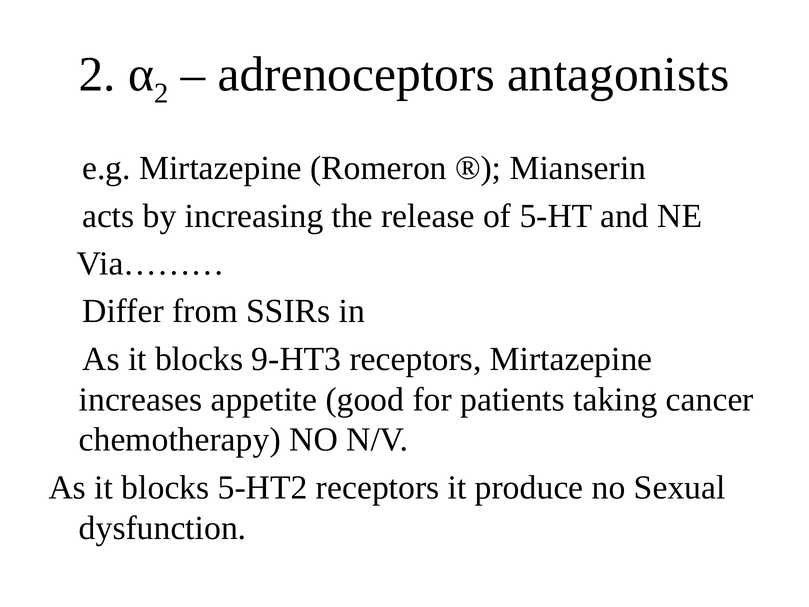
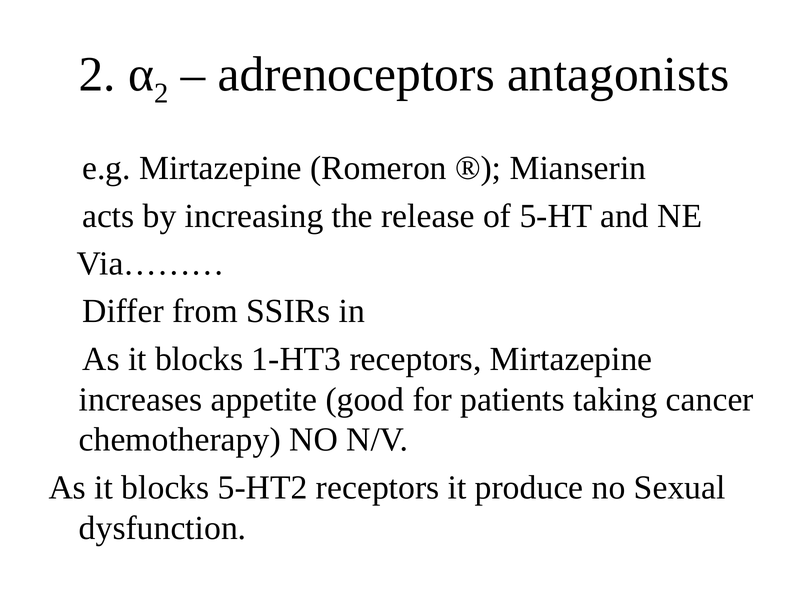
9-HT3: 9-HT3 -> 1-HT3 (296, 359)
